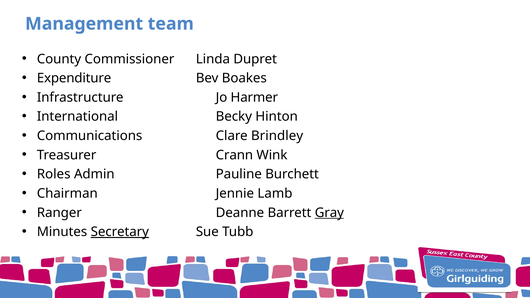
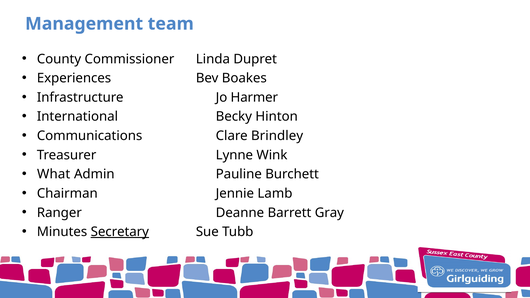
Expenditure: Expenditure -> Experiences (74, 78)
Crann: Crann -> Lynne (234, 155)
Roles: Roles -> What (54, 174)
Gray underline: present -> none (329, 213)
